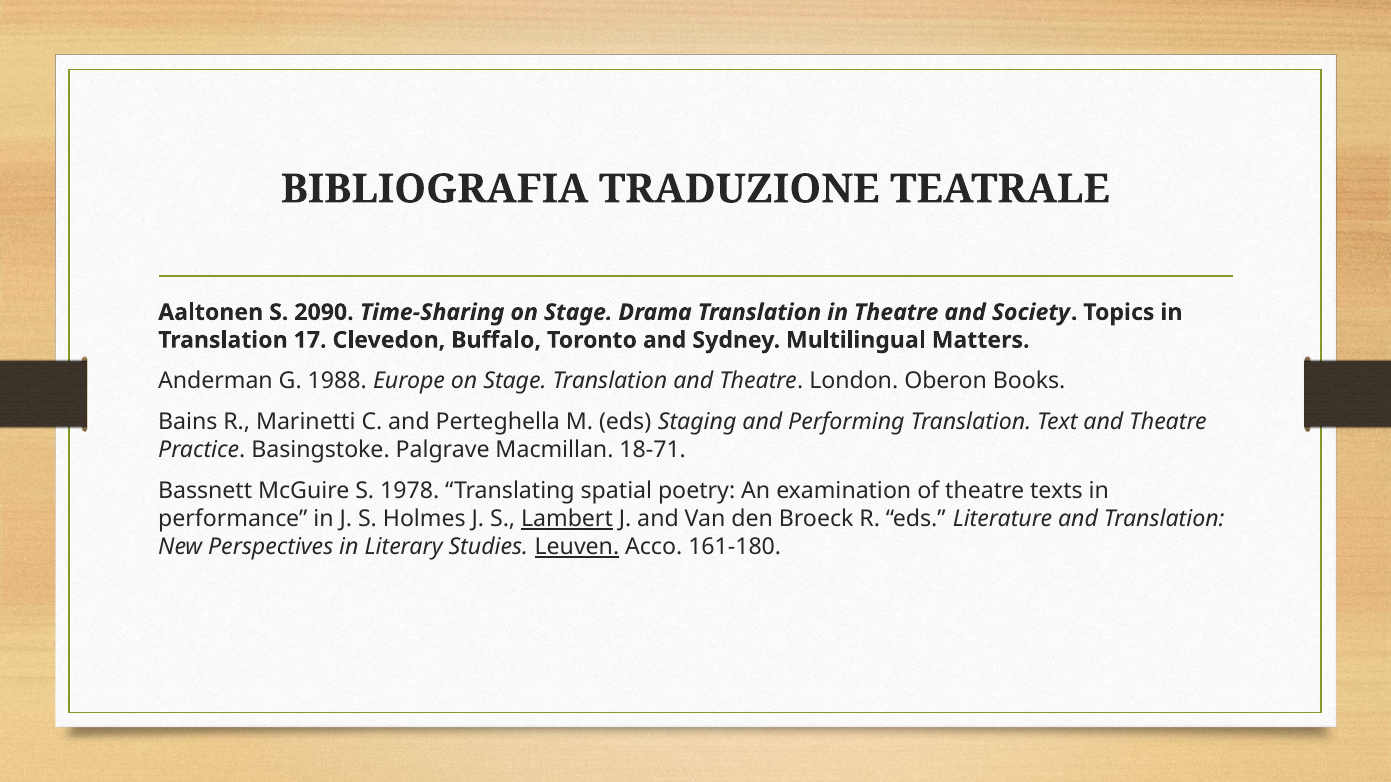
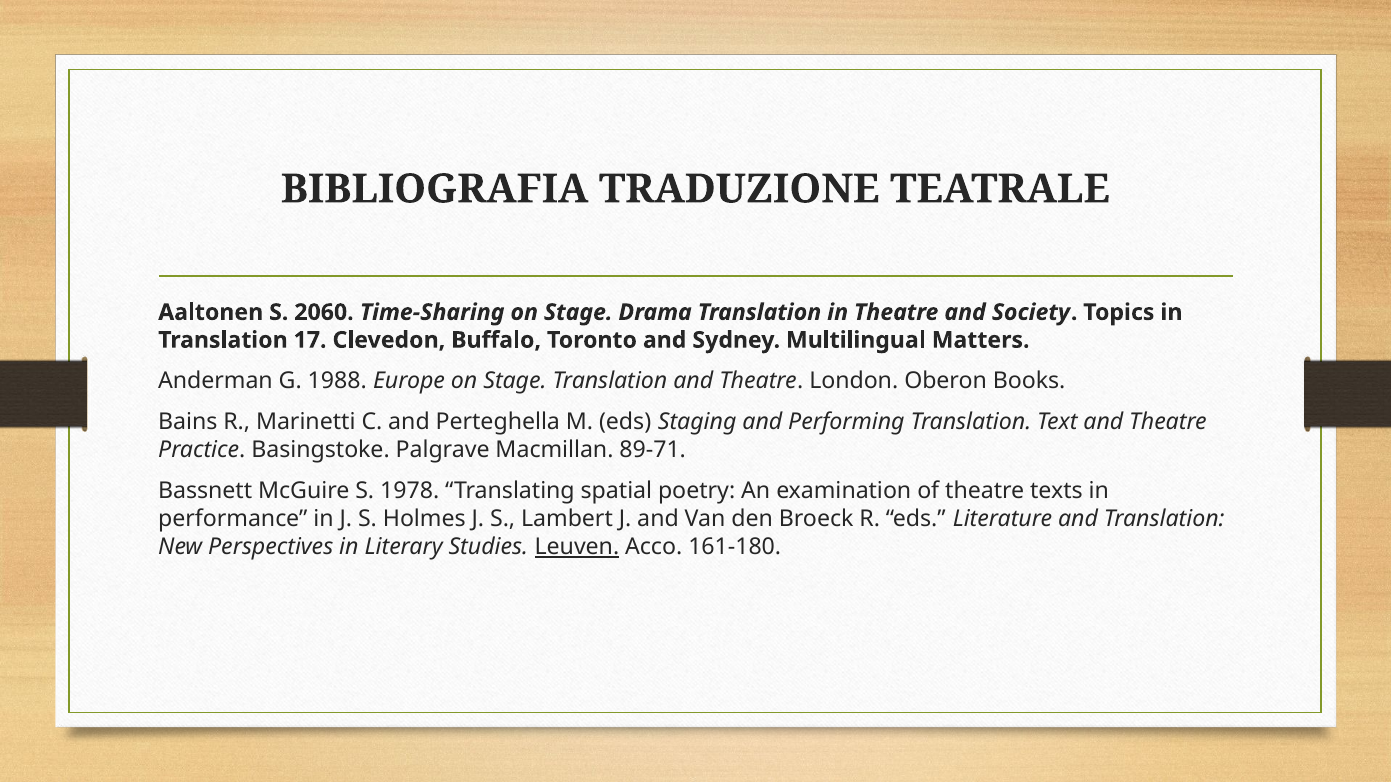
2090: 2090 -> 2060 (324, 312)
18-71: 18-71 -> 89-71 (653, 450)
Lambert underline: present -> none (567, 519)
